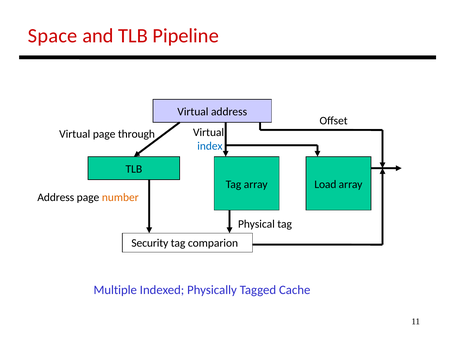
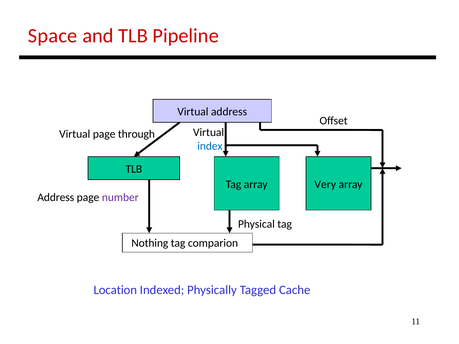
Load: Load -> Very (325, 184)
number colour: orange -> purple (120, 197)
Security: Security -> Nothing (150, 243)
Multiple: Multiple -> Location (115, 290)
